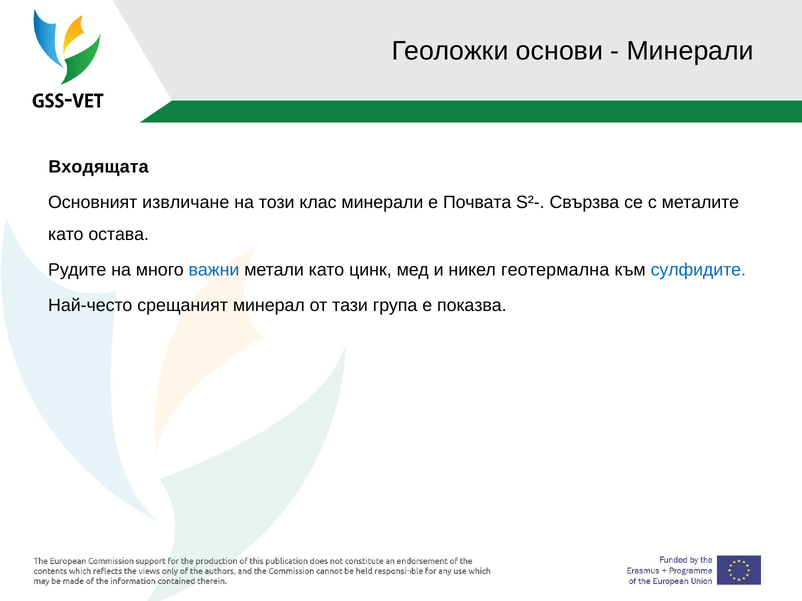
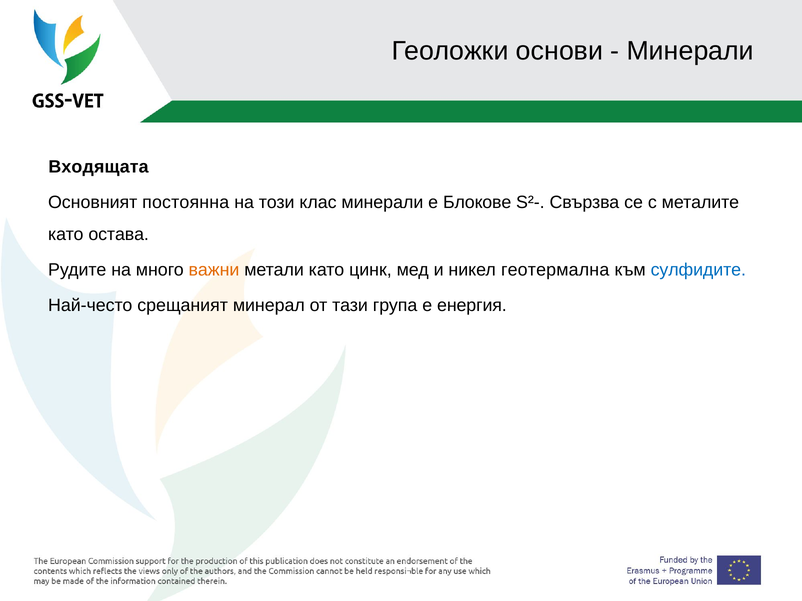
извличане: извличане -> постоянна (186, 203)
Почвата: Почвата -> Блокове (477, 203)
важни colour: blue -> orange (214, 270)
показва: показва -> енергия (472, 306)
